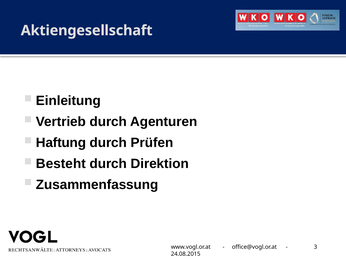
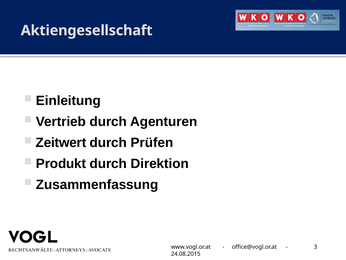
Haftung: Haftung -> Zeitwert (61, 142)
Besteht: Besteht -> Produkt (61, 163)
